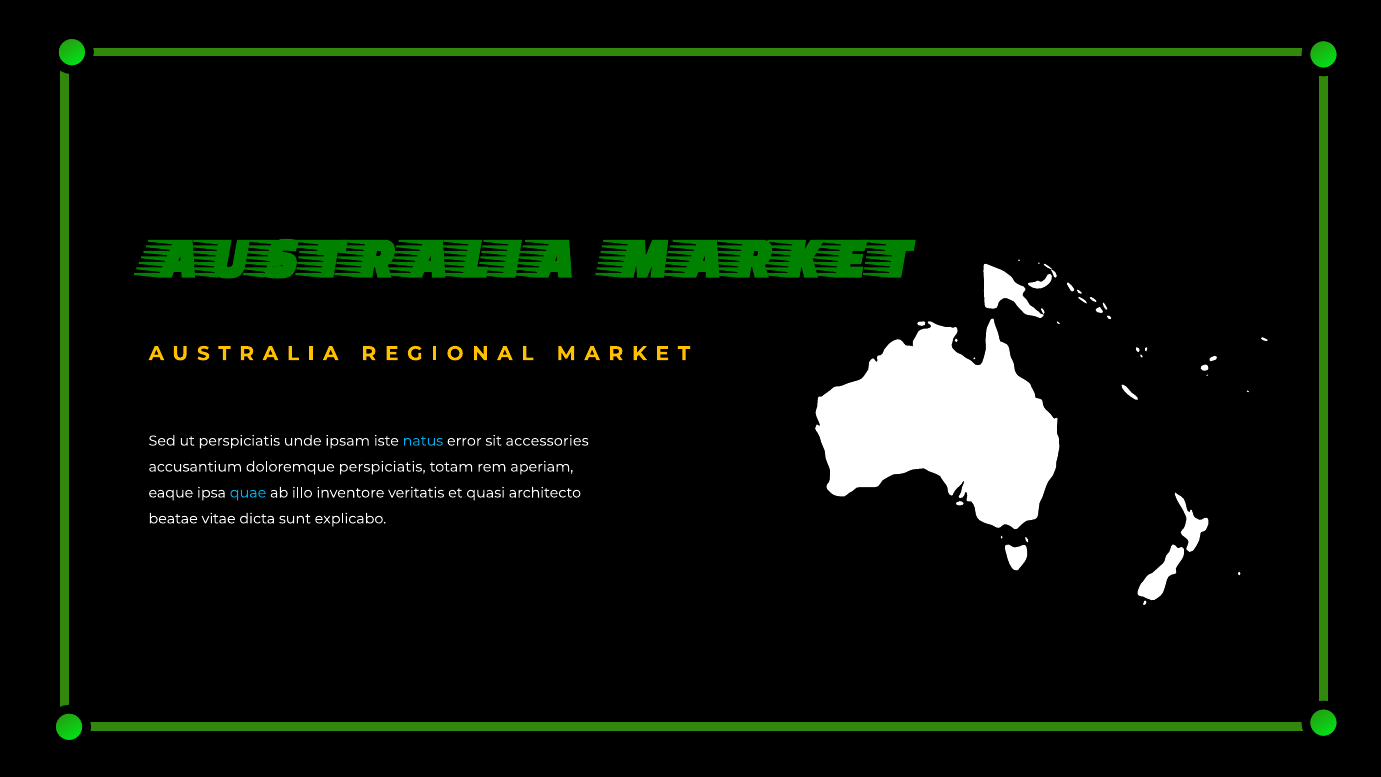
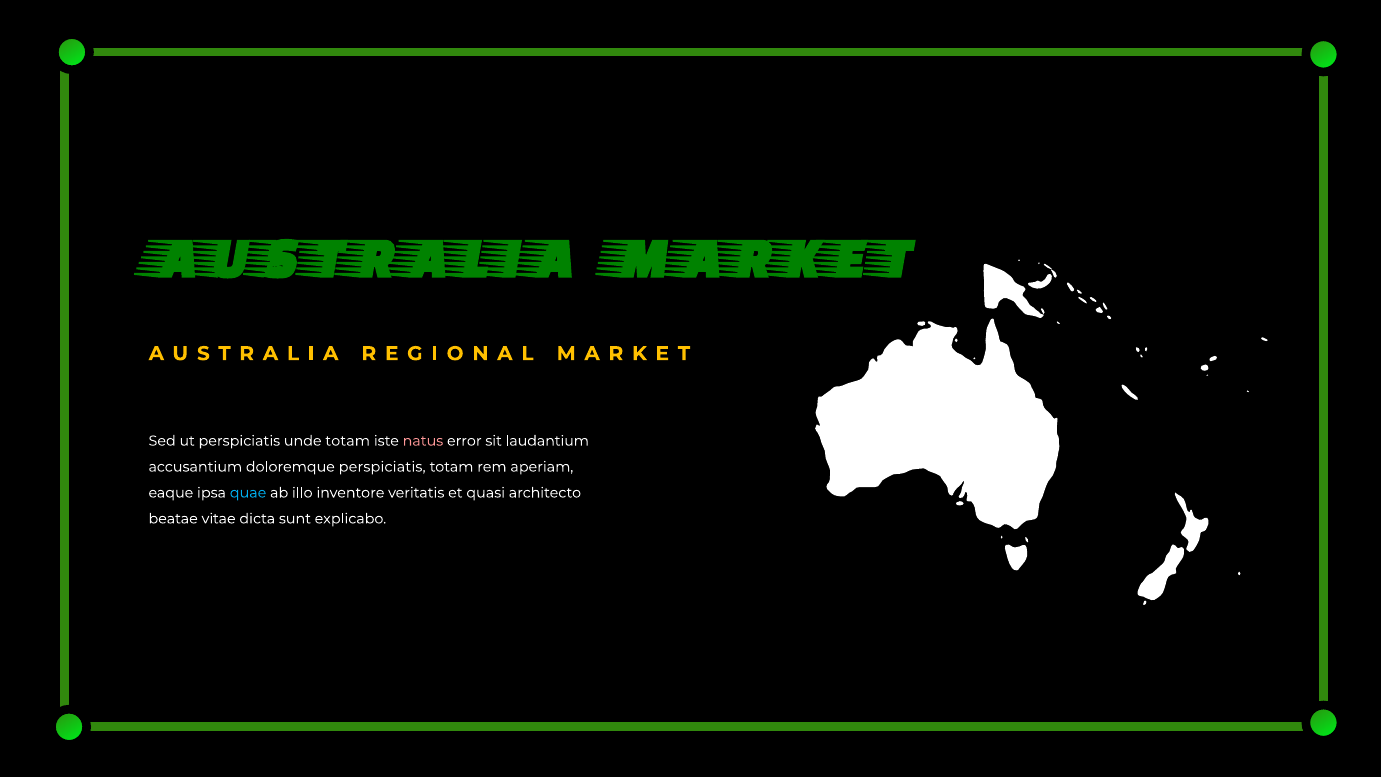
unde ipsam: ipsam -> totam (348, 441)
natus colour: light blue -> pink (423, 441)
accessories: accessories -> laudantium (547, 441)
